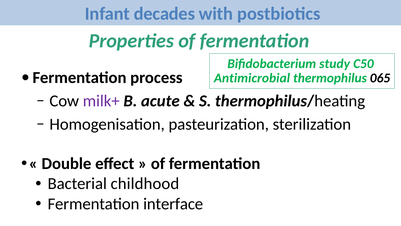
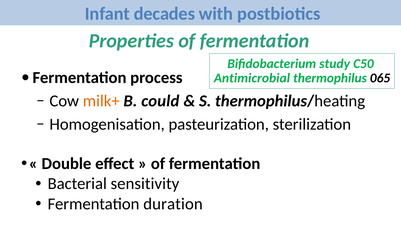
milk+ colour: purple -> orange (101, 101)
acute: acute -> could (160, 101)
childhood: childhood -> sensitivity (145, 183)
interface: interface -> duration (173, 204)
